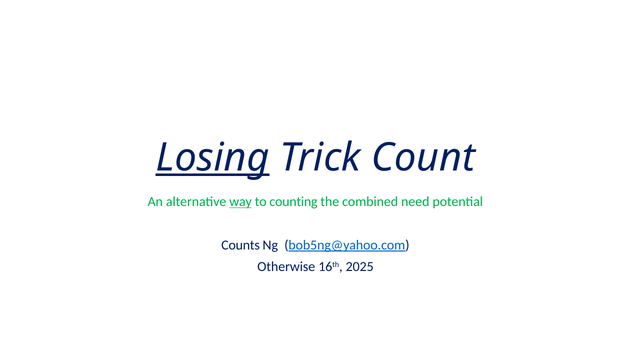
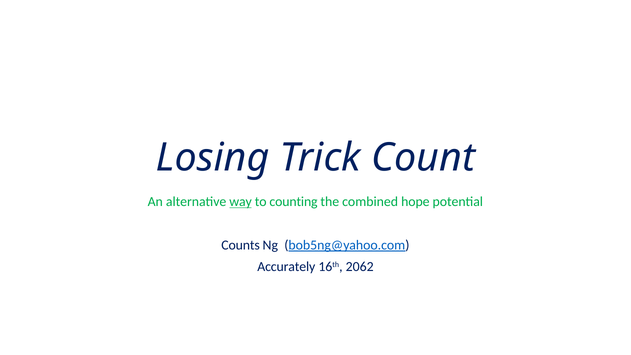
Losing underline: present -> none (213, 158)
need: need -> hope (415, 202)
Otherwise: Otherwise -> Accurately (286, 266)
2025: 2025 -> 2062 (360, 266)
